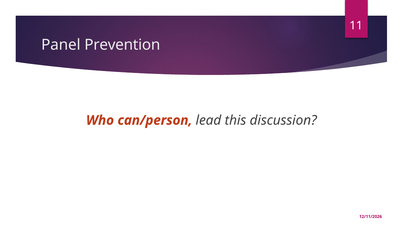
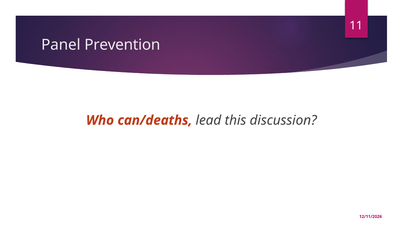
can/person: can/person -> can/deaths (155, 120)
